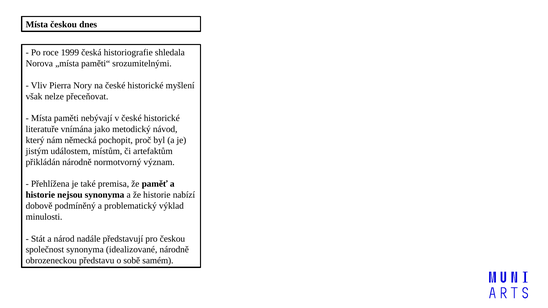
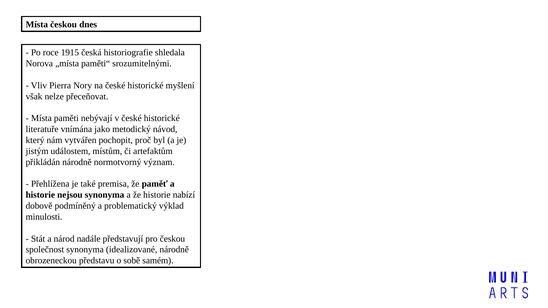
1999: 1999 -> 1915 (70, 53)
německá: německá -> vytvářen (81, 140)
